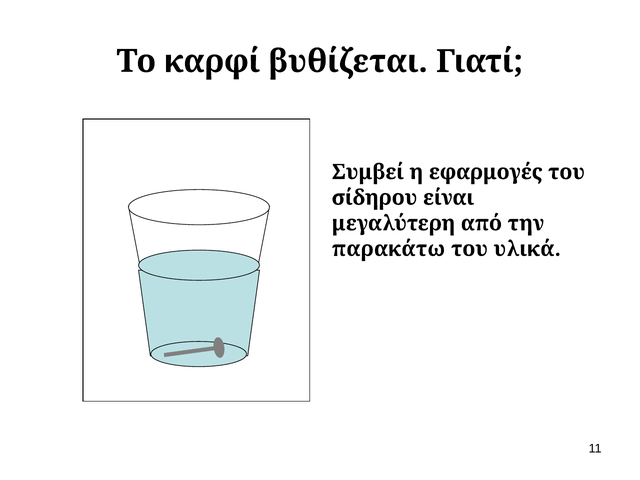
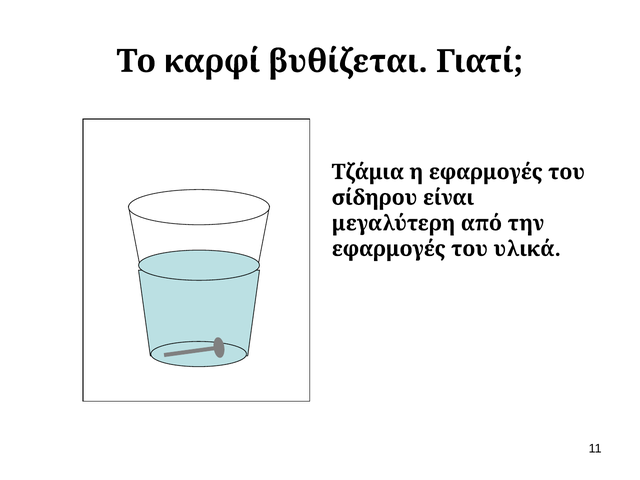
Συμβεί: Συμβεί -> Τζάμια (368, 172)
παρακάτω: παρακάτω -> εφαρμογές (389, 249)
